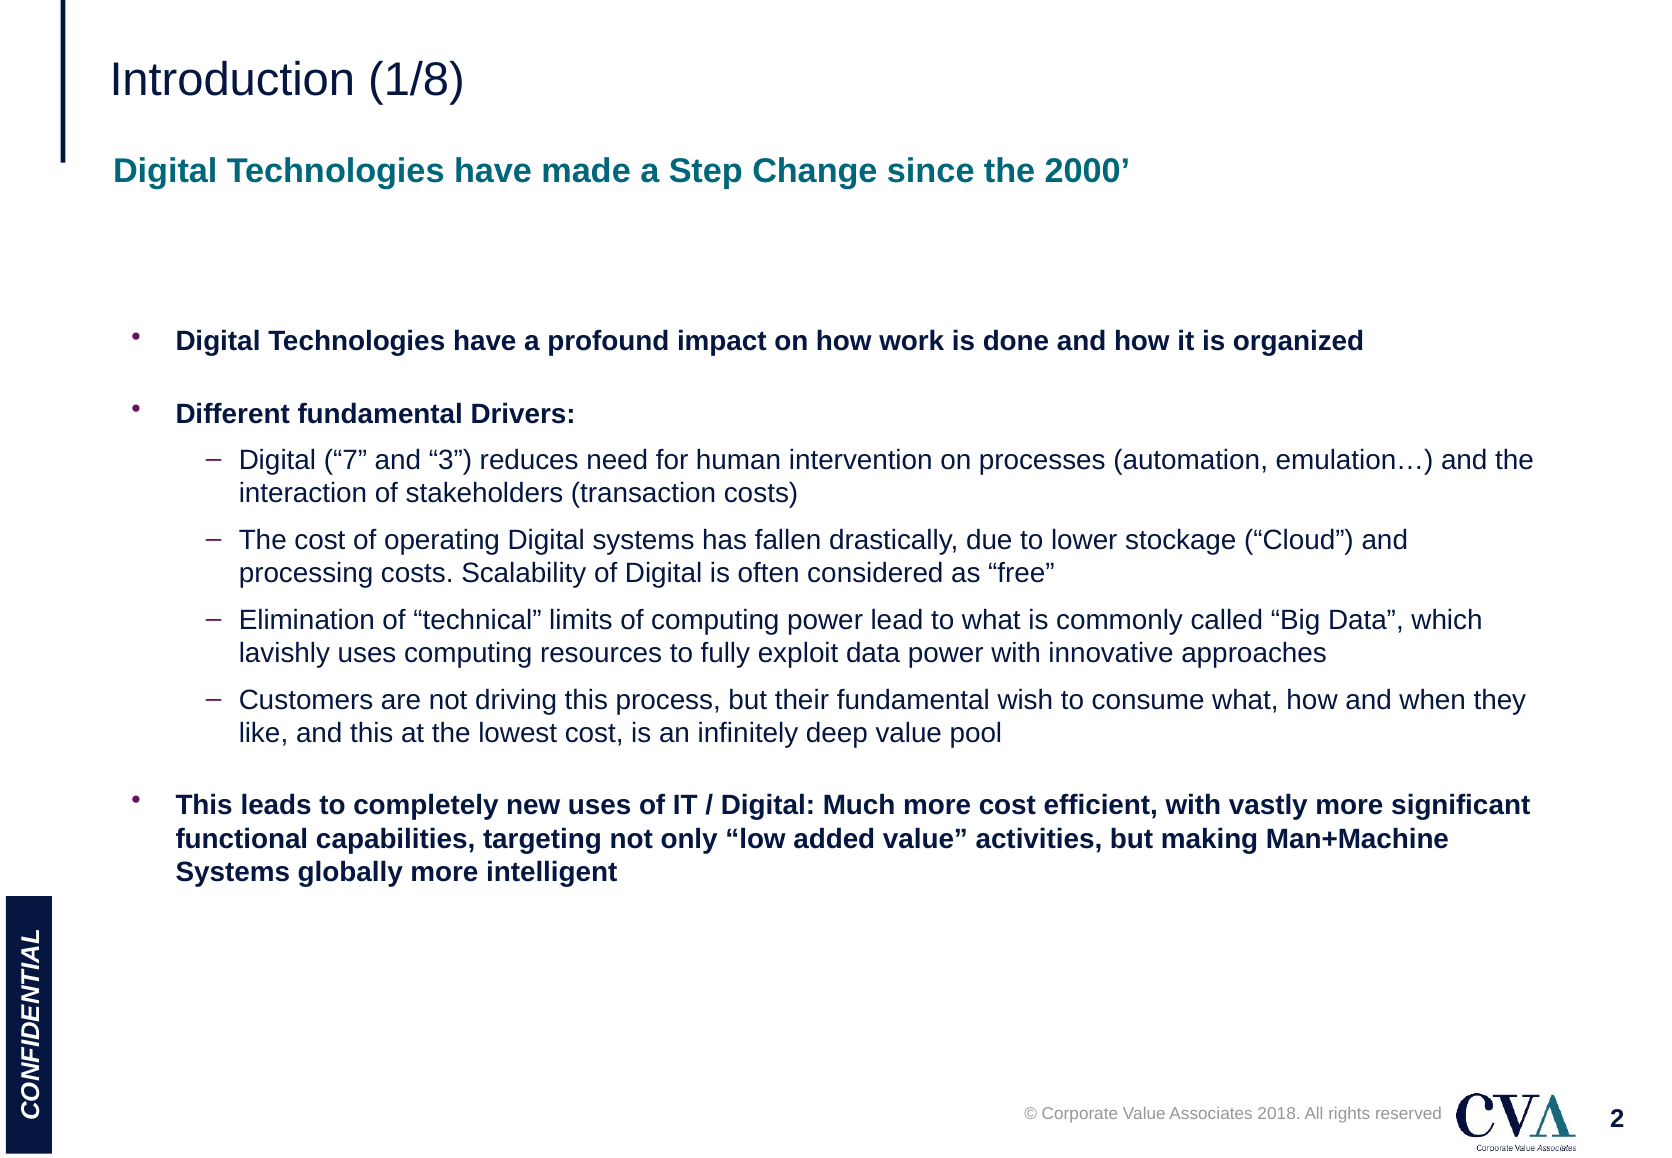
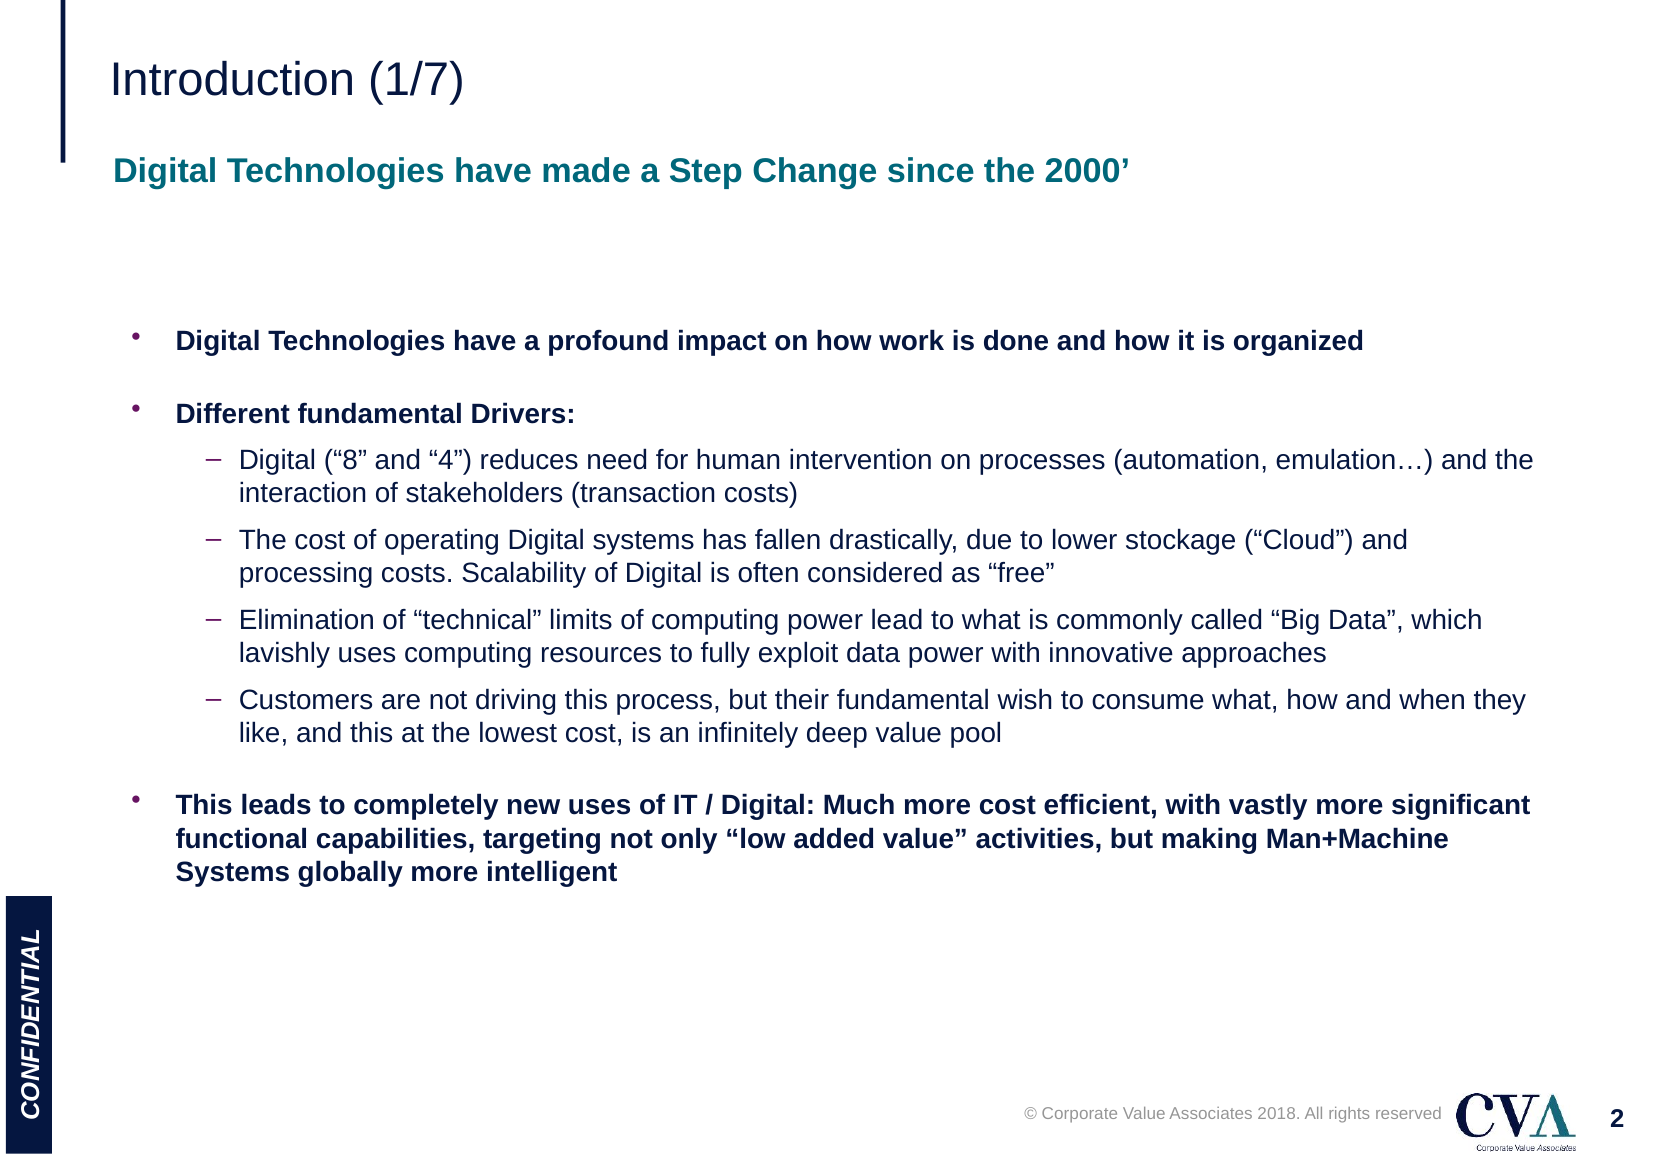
1/8: 1/8 -> 1/7 (417, 80)
7: 7 -> 8 (345, 460)
3: 3 -> 4 (450, 460)
